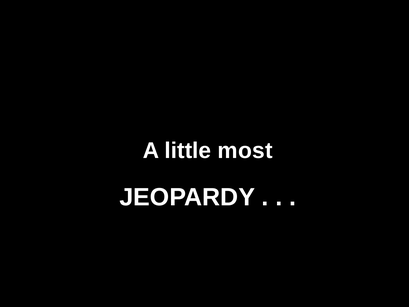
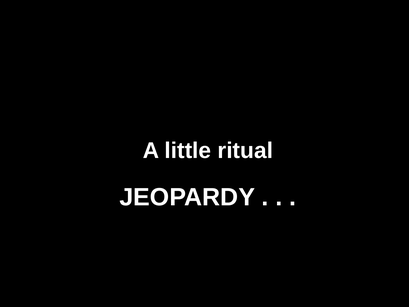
most: most -> ritual (245, 150)
